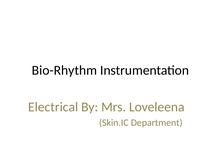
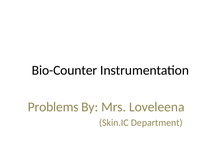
Bio-Rhythm: Bio-Rhythm -> Bio-Counter (64, 70)
Electrical: Electrical -> Problems (53, 107)
